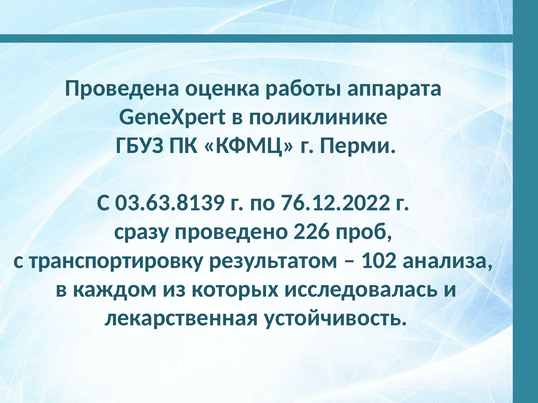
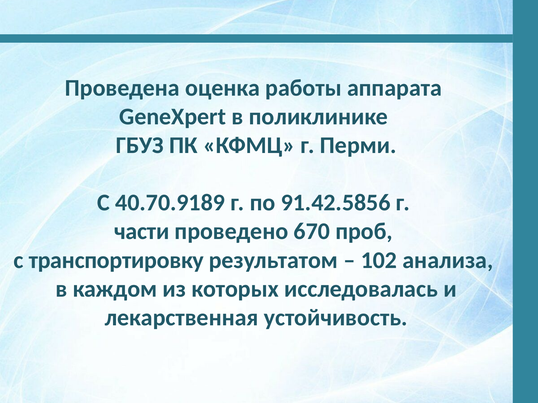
03.63.8139: 03.63.8139 -> 40.70.9189 (170, 203)
76.12.2022: 76.12.2022 -> 91.42.5856 (336, 203)
сразу: сразу -> части (142, 232)
226: 226 -> 670 (312, 232)
